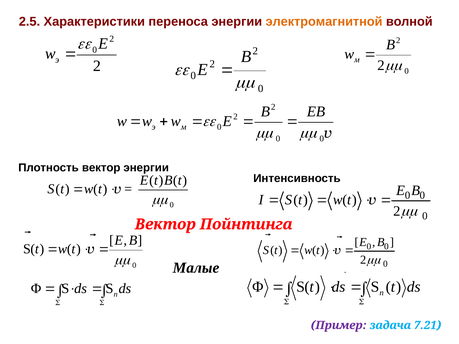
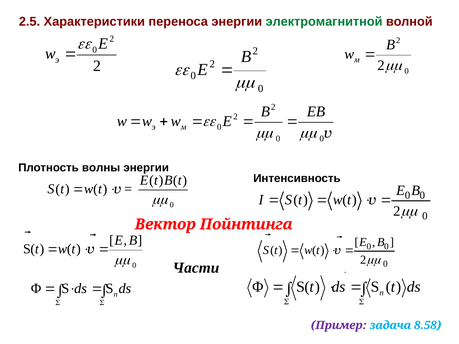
электромагнитной colour: orange -> green (324, 22)
Плотность вектор: вектор -> волны (101, 168)
Малые: Малые -> Части (196, 268)
7.21: 7.21 -> 8.58 (428, 326)
